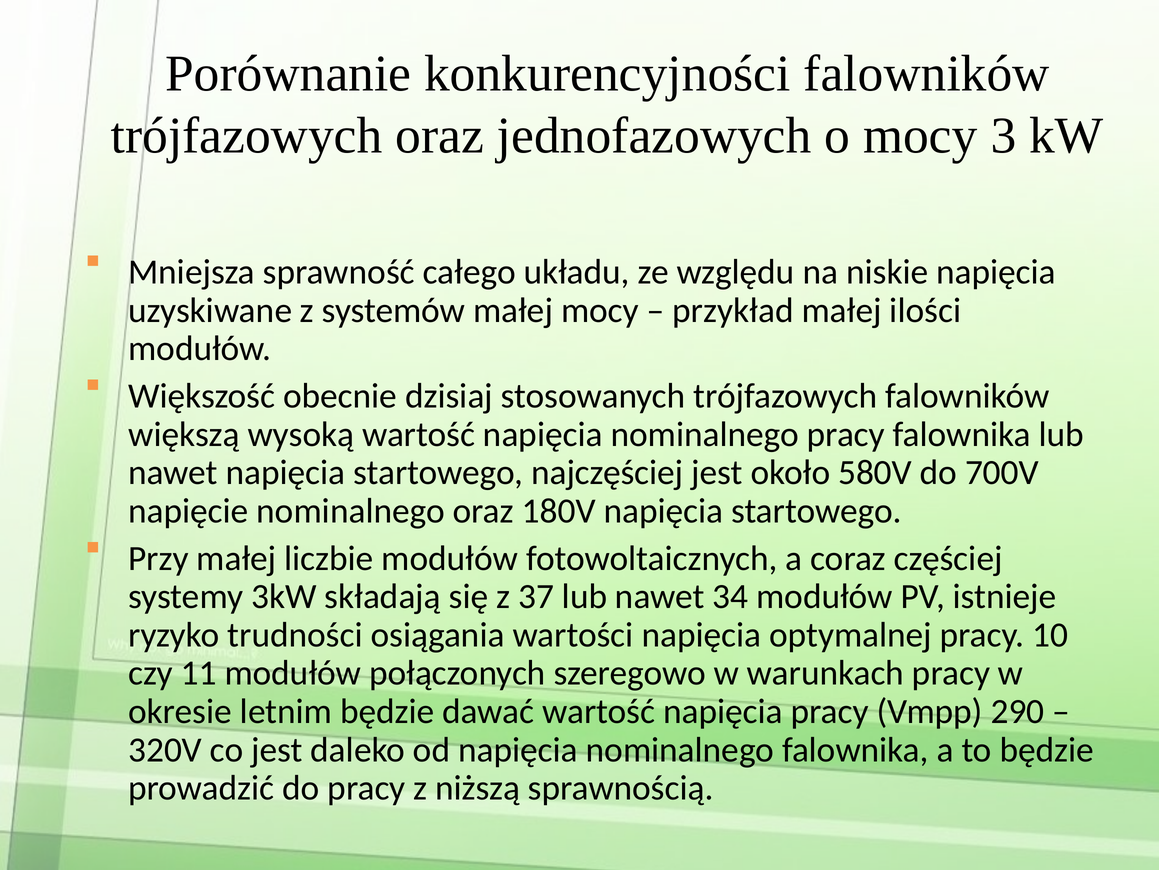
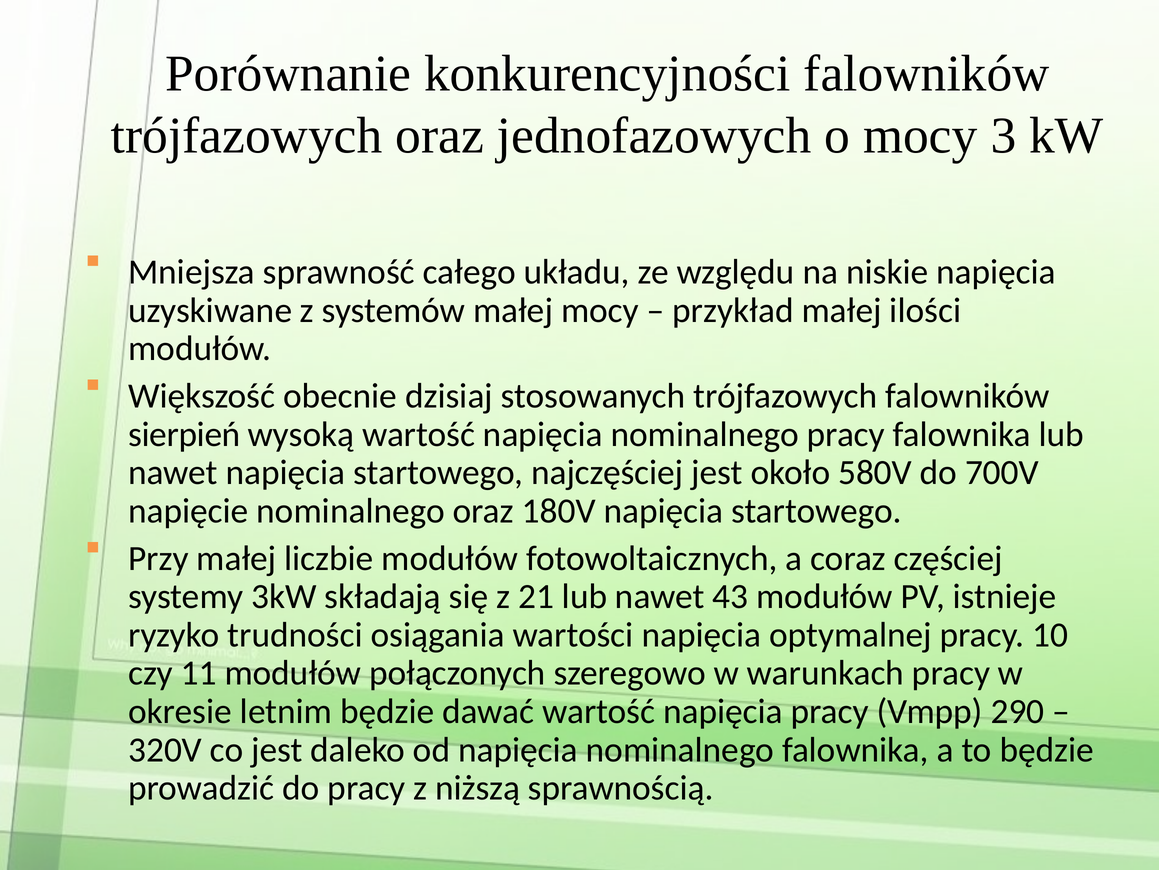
większą: większą -> sierpień (184, 434)
37: 37 -> 21 (536, 596)
34: 34 -> 43 (730, 596)
